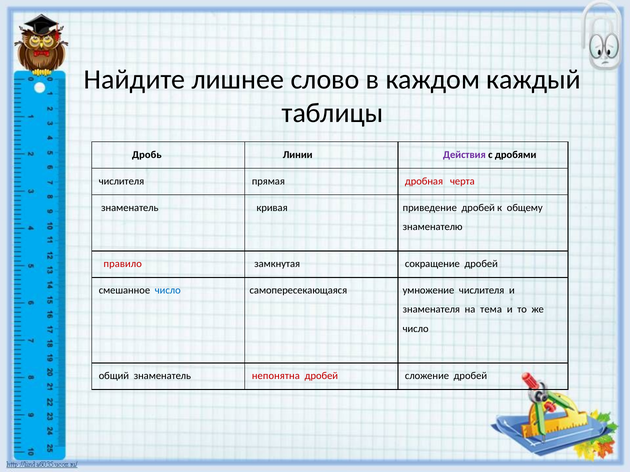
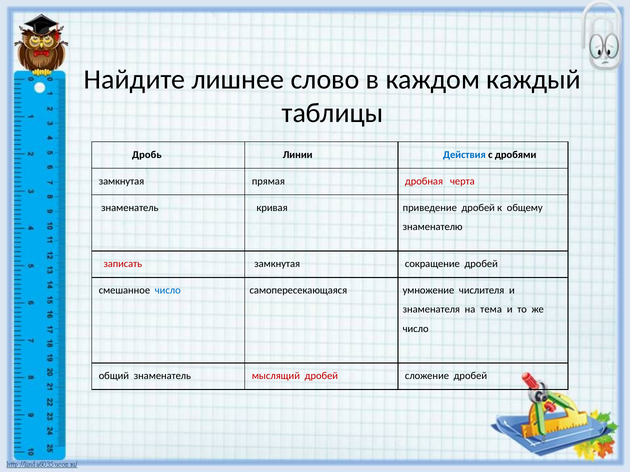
Действия colour: purple -> blue (464, 155)
числителя: числителя -> замкнутая (121, 181)
правило: правило -> записать (123, 264)
непонятна: непонятна -> мыслящий (276, 376)
